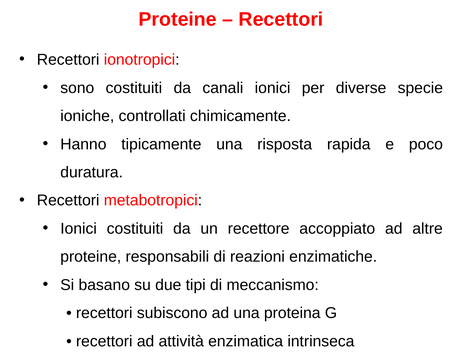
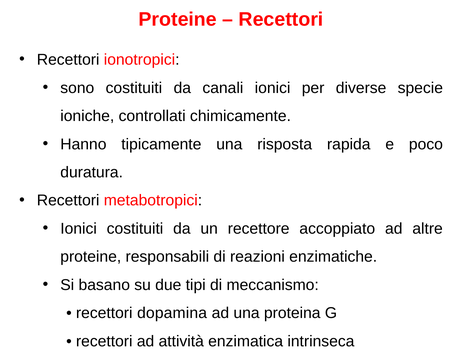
subiscono: subiscono -> dopamina (172, 314)
